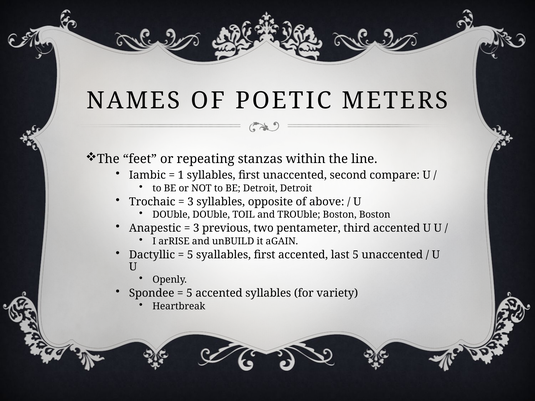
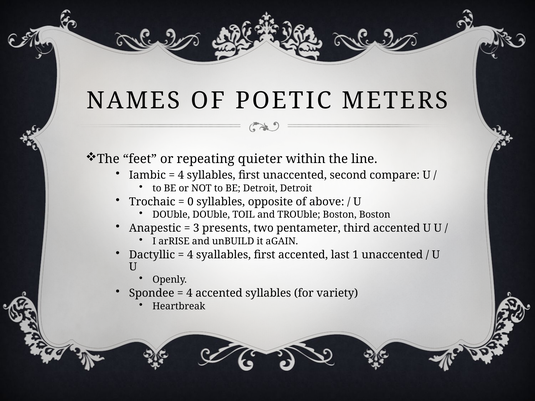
stanzas: stanzas -> quieter (260, 159)
1: 1 -> 4 (181, 175)
3: 3 -> 0 (191, 202)
previous: previous -> presents (226, 228)
5: 5 -> 4 (190, 255)
last 5: 5 -> 1 (356, 255)
5: 5 -> 4 (189, 293)
